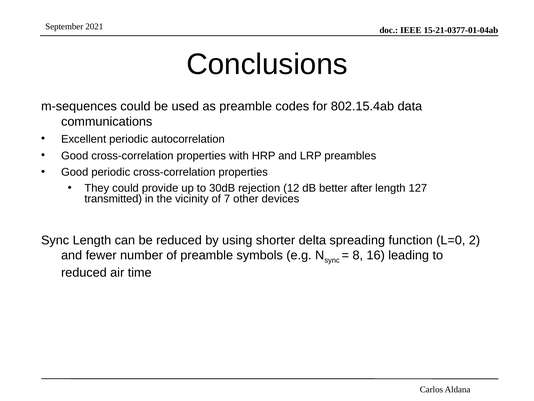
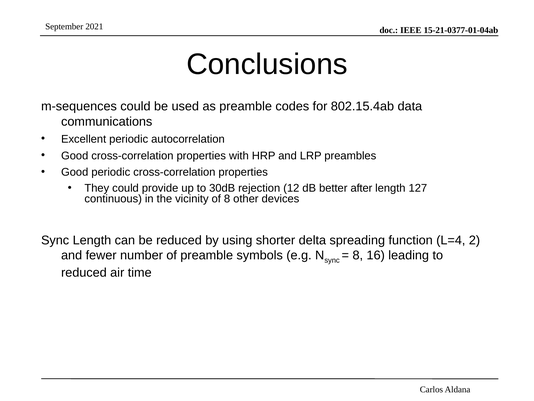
transmitted: transmitted -> continuous (113, 199)
of 7: 7 -> 8 (227, 199)
L=0: L=0 -> L=4 (451, 240)
